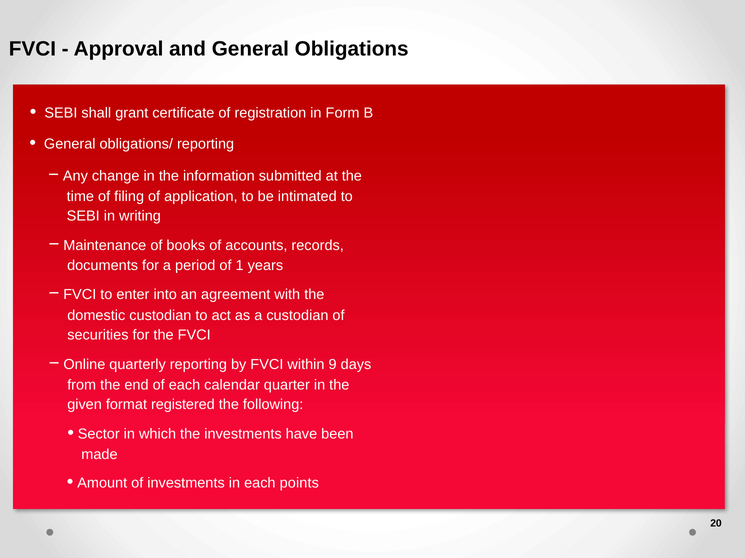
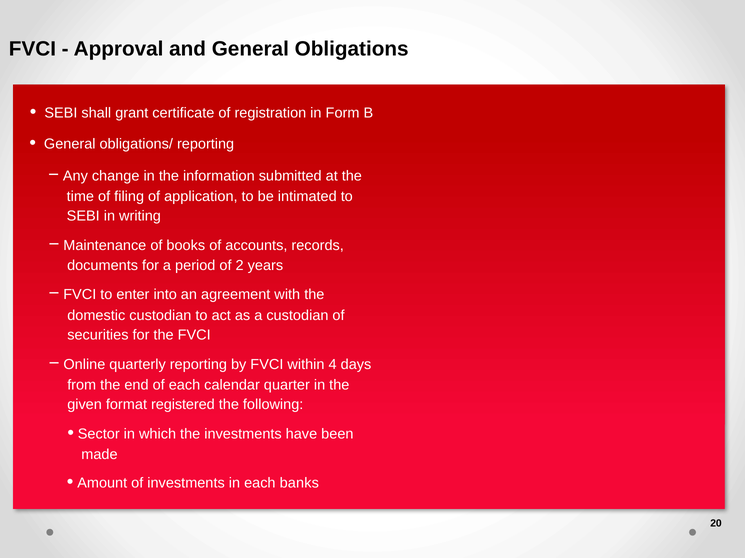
1: 1 -> 2 (240, 266)
9: 9 -> 4 (333, 365)
points: points -> banks (299, 484)
